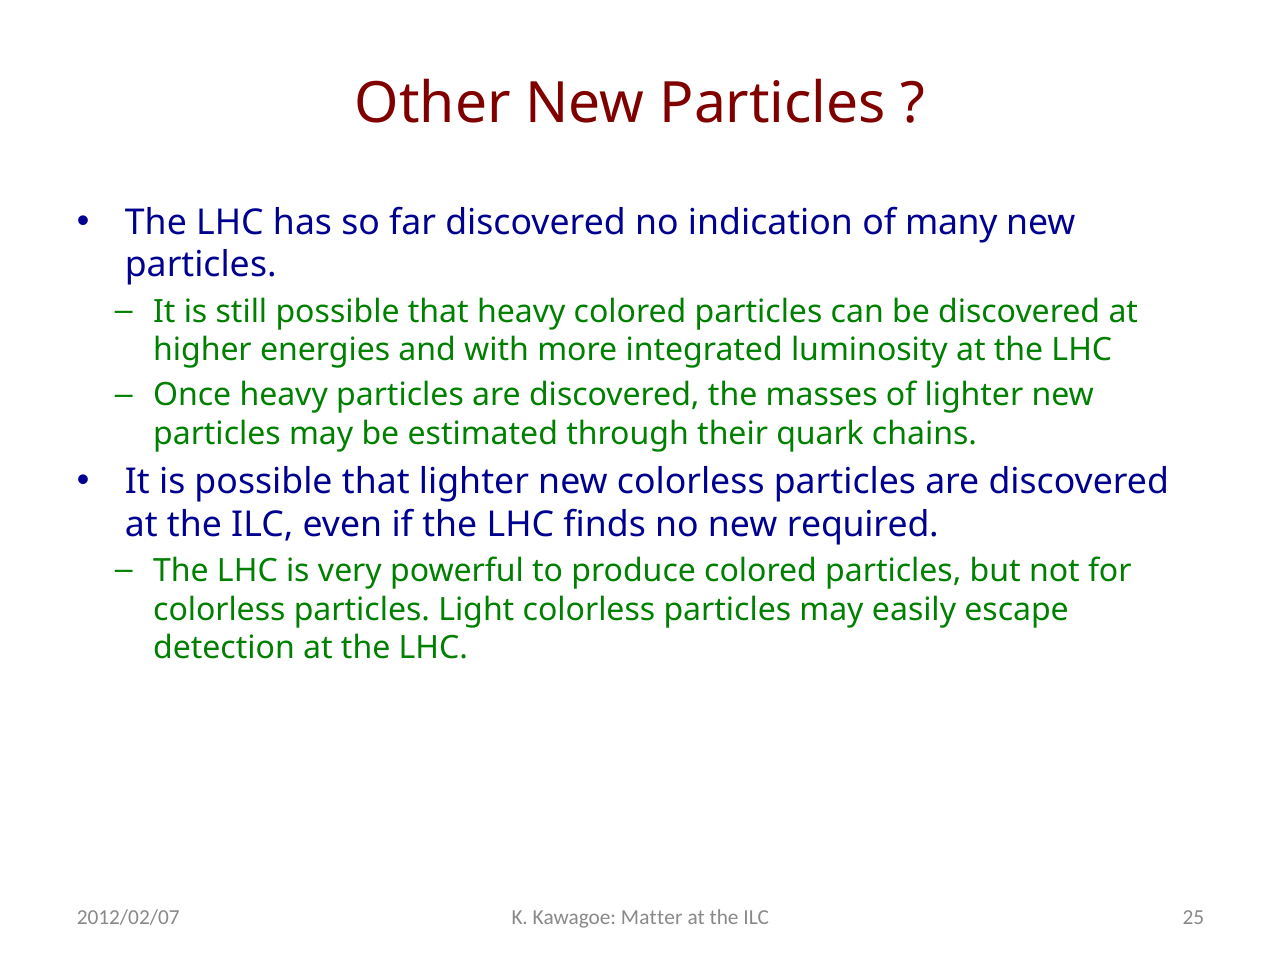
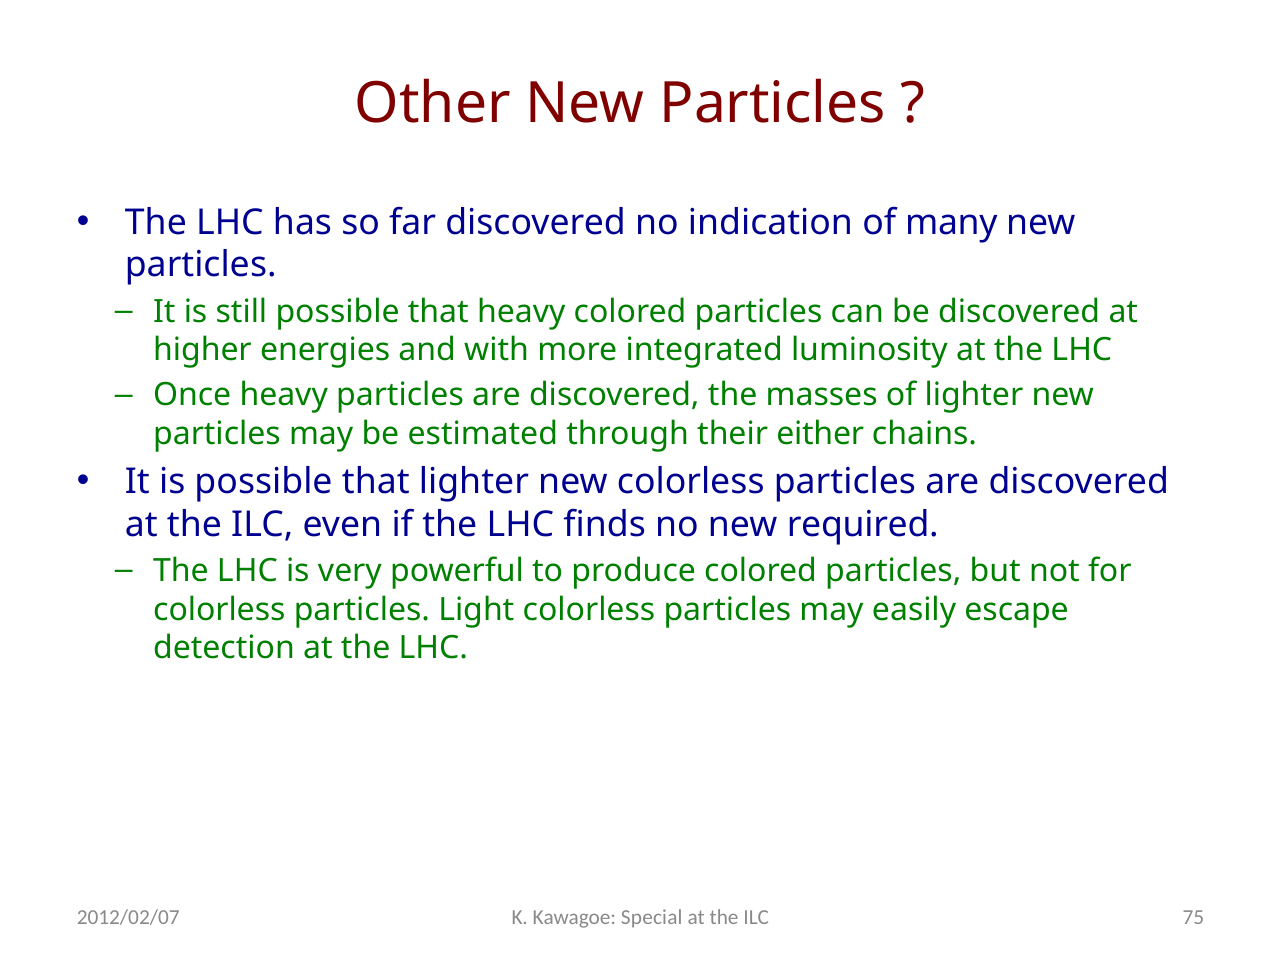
quark: quark -> either (820, 434)
Matter: Matter -> Special (652, 917)
25: 25 -> 75 (1193, 917)
